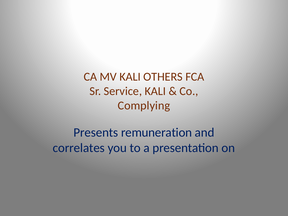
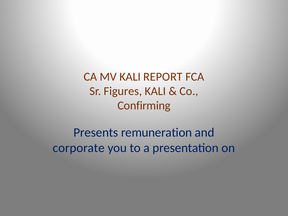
OTHERS: OTHERS -> REPORT (163, 77)
Service: Service -> Figures (123, 91)
Complying: Complying -> Confirming (144, 105)
correlates: correlates -> corporate (79, 148)
